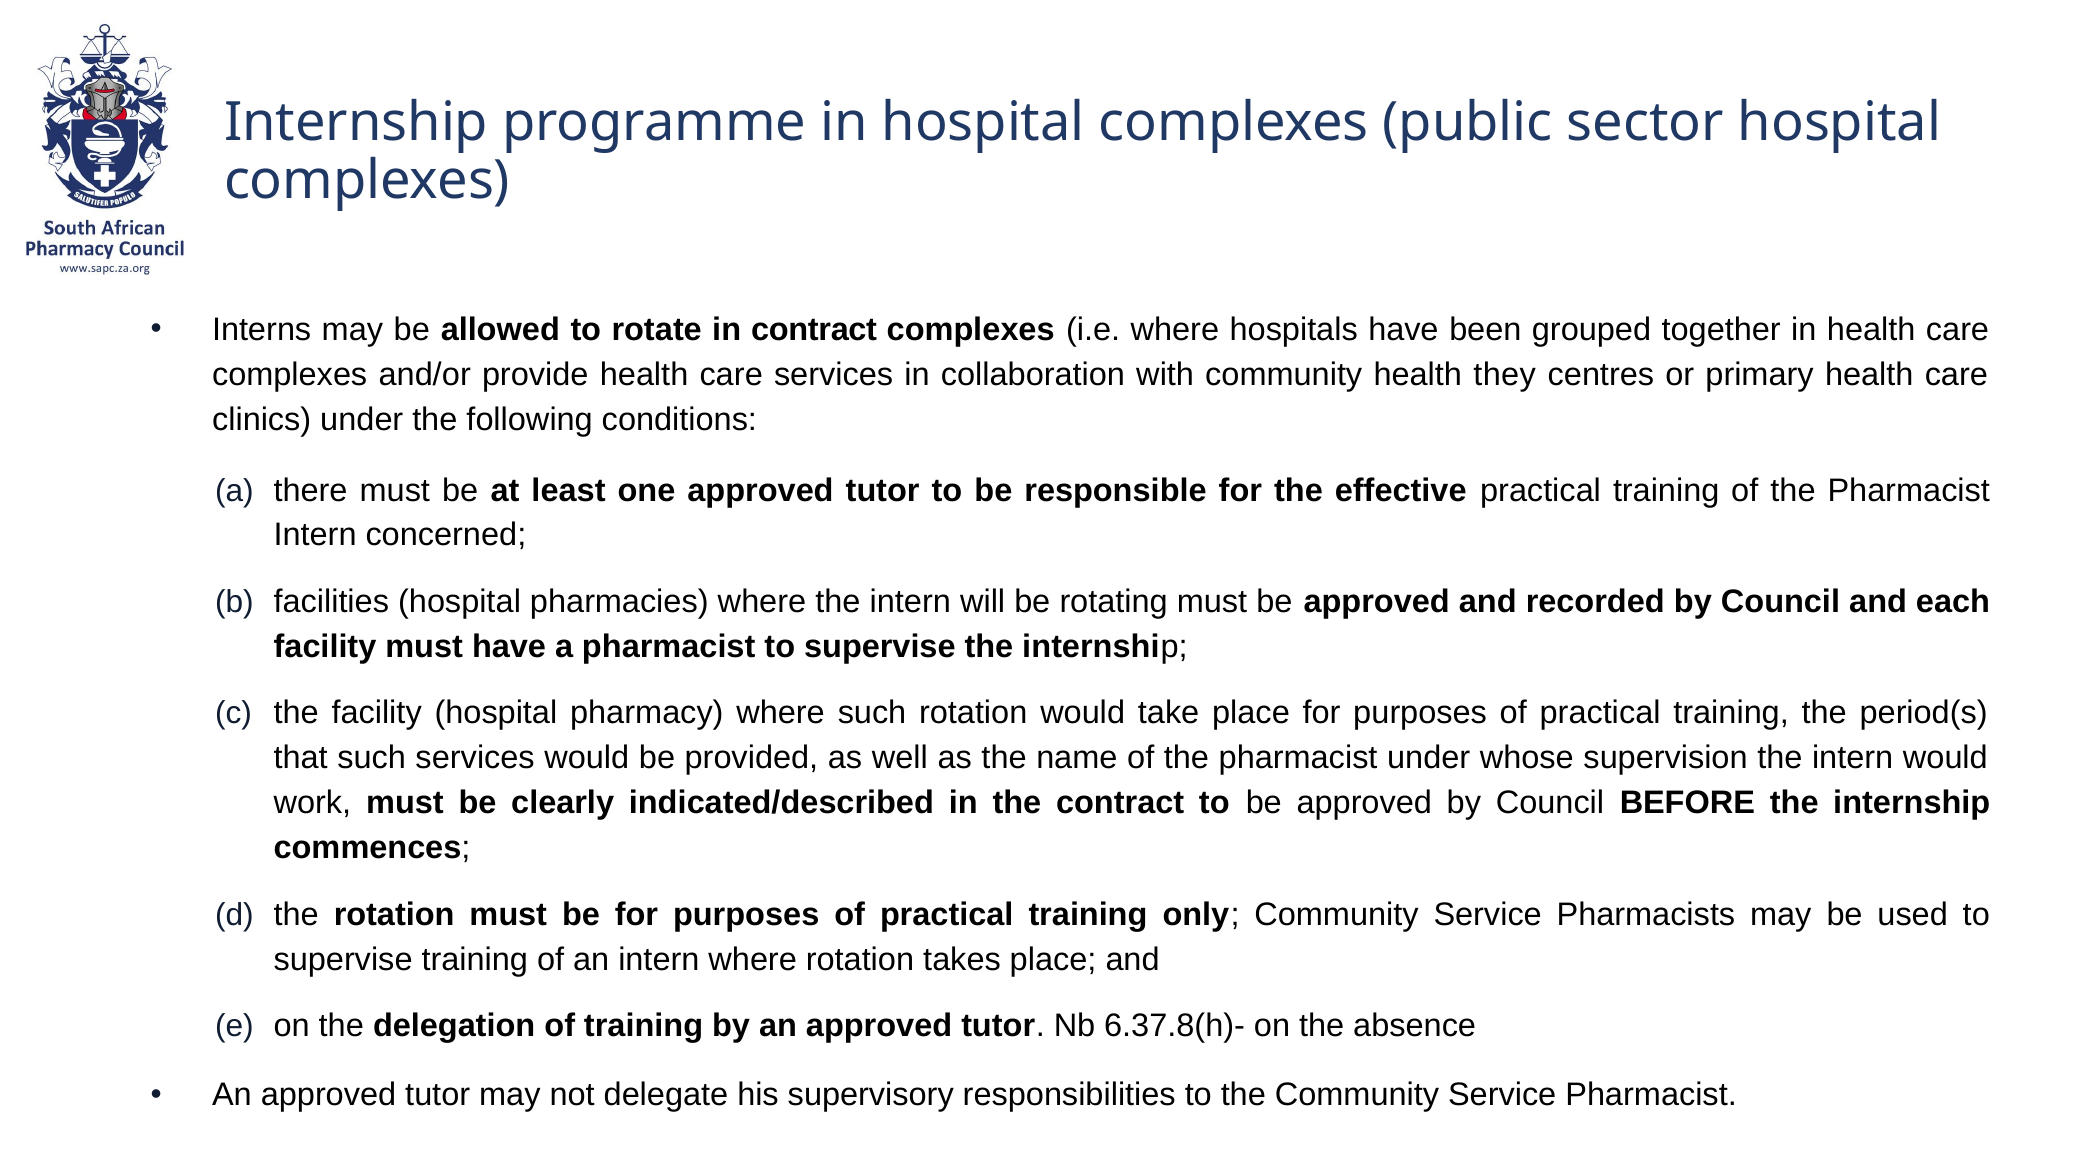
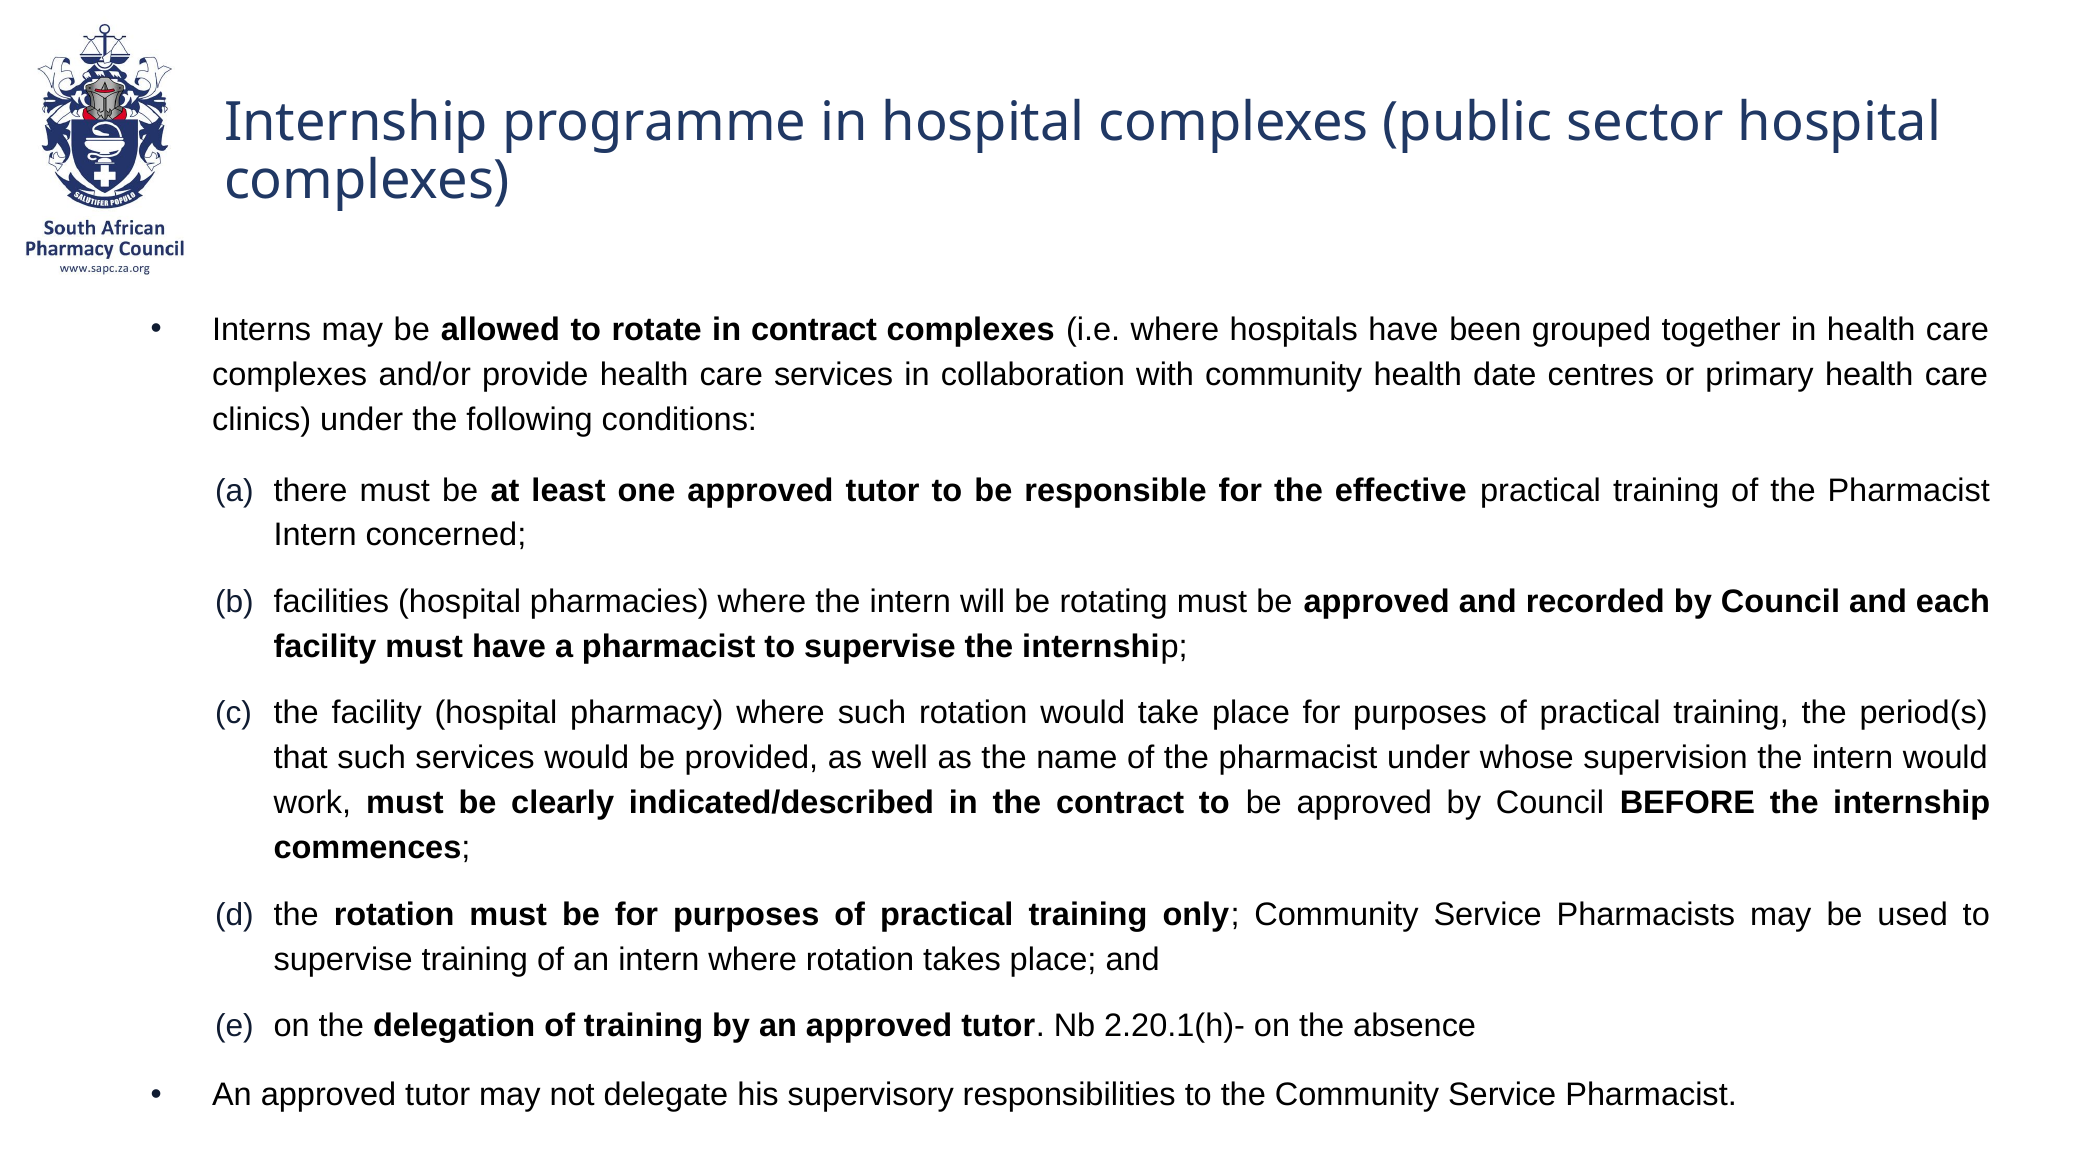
they: they -> date (1505, 374)
6.37.8(h)-: 6.37.8(h)- -> 2.20.1(h)- (1175, 1026)
